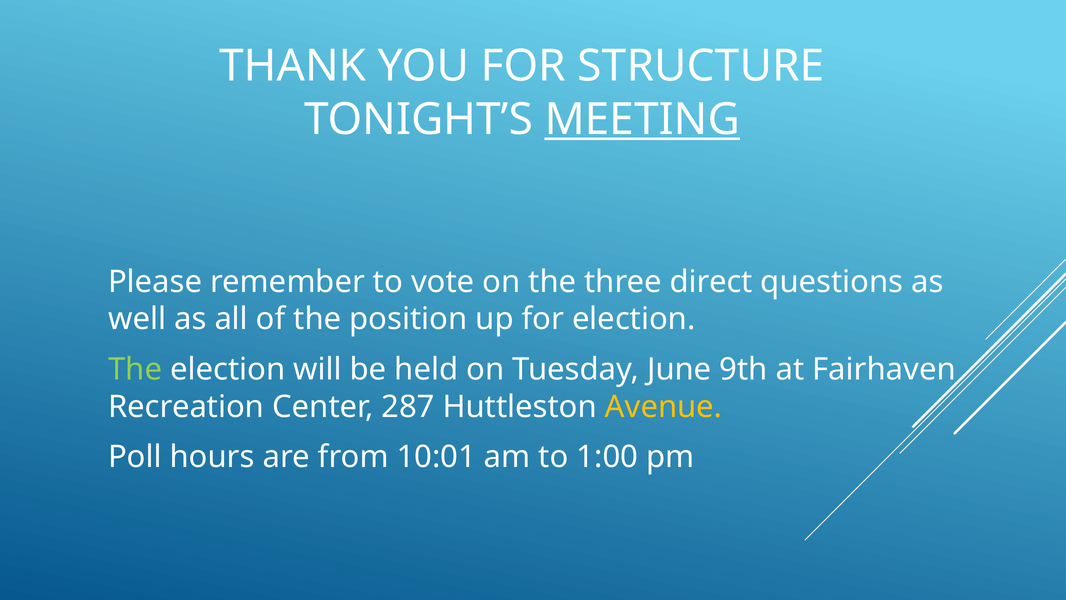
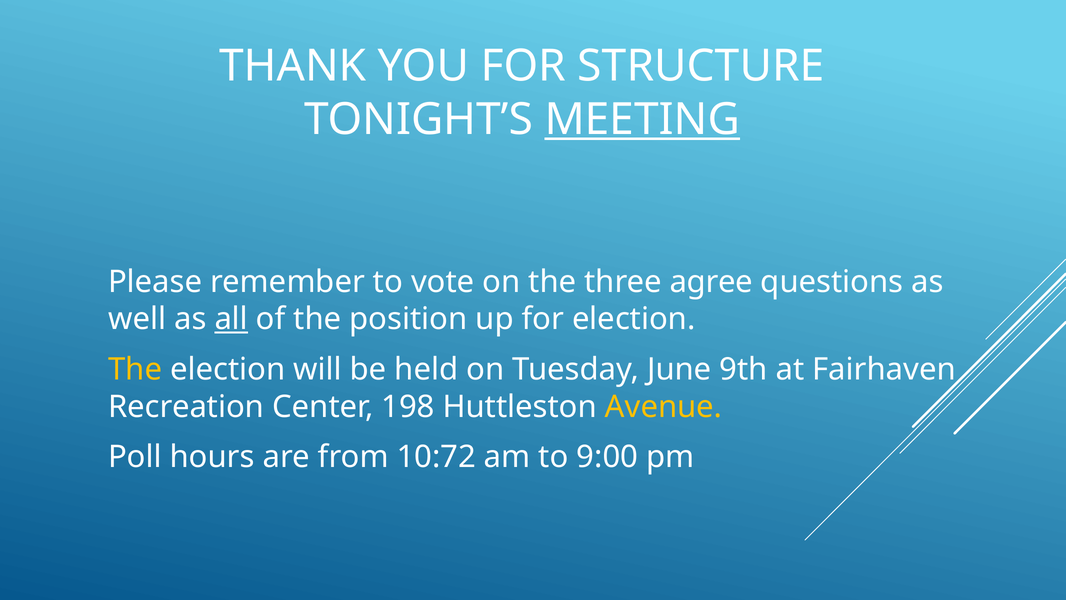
direct: direct -> agree (711, 282)
all underline: none -> present (231, 319)
The colour: light green -> yellow (135, 369)
287: 287 -> 198 (408, 407)
10:01: 10:01 -> 10:72 (436, 457)
1:00: 1:00 -> 9:00 (607, 457)
